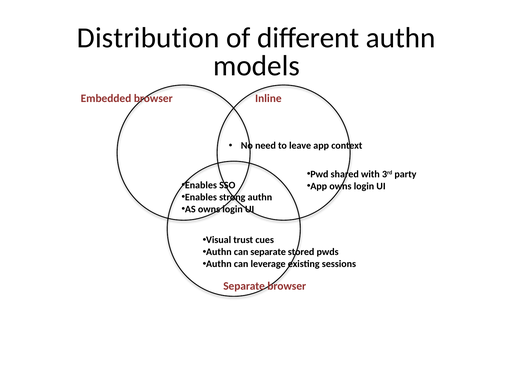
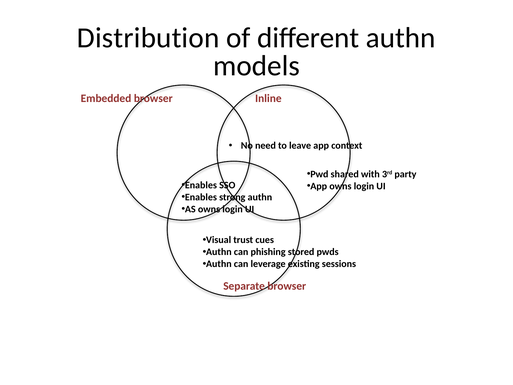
can separate: separate -> phishing (268, 252)
